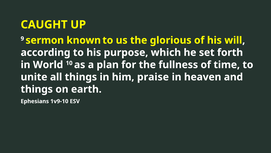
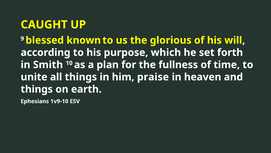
sermon: sermon -> blessed (45, 40)
World: World -> Smith (48, 65)
